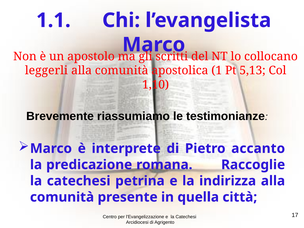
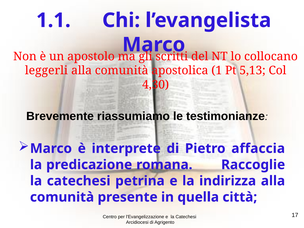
1,10: 1,10 -> 4,30 (156, 85)
accanto: accanto -> affaccia (258, 148)
